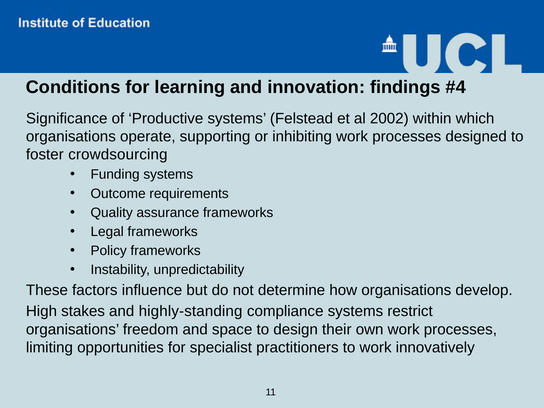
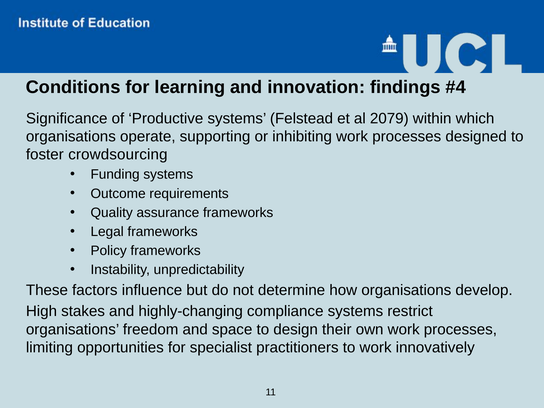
2002: 2002 -> 2079 (389, 118)
highly-standing: highly-standing -> highly-changing (191, 311)
